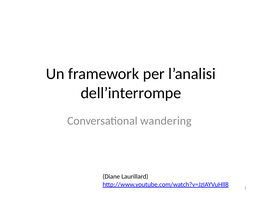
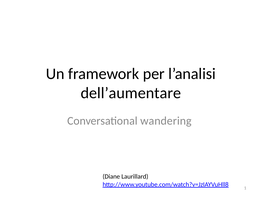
dell’interrompe: dell’interrompe -> dell’aumentare (131, 93)
